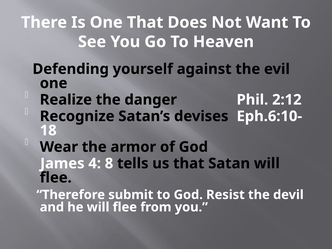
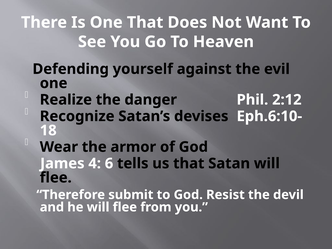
8: 8 -> 6 (109, 163)
